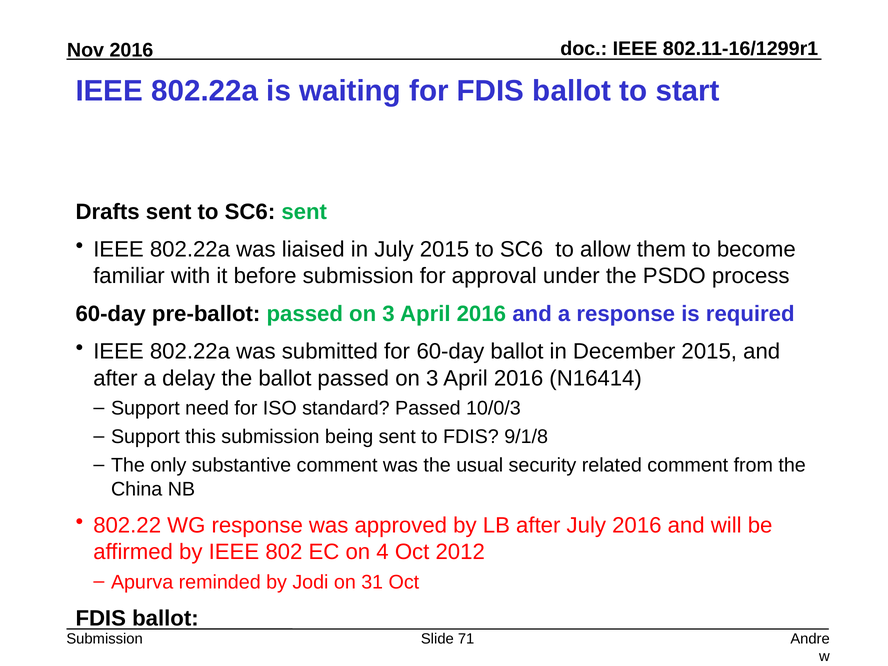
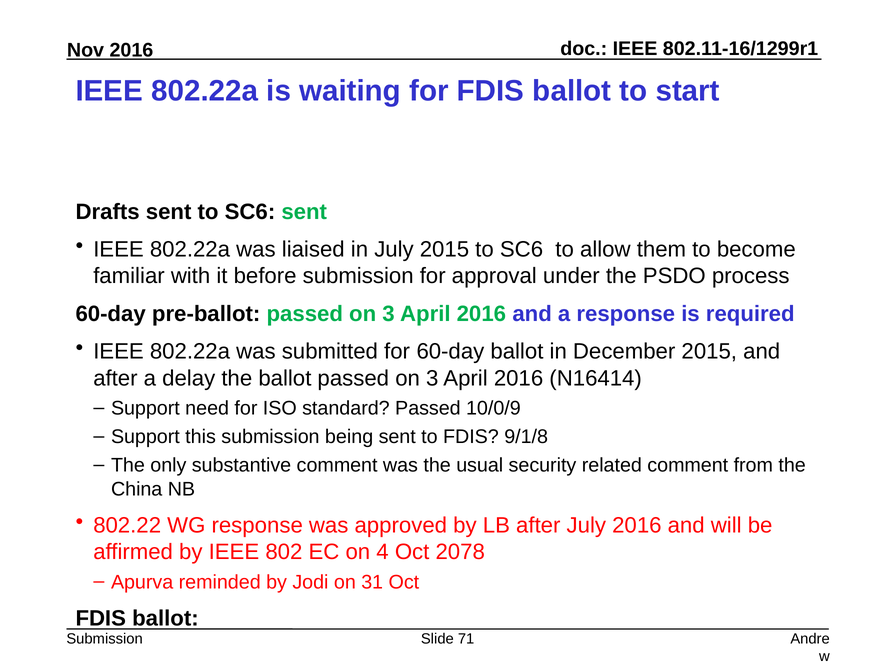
10/0/3: 10/0/3 -> 10/0/9 (493, 408)
2012: 2012 -> 2078 (460, 552)
